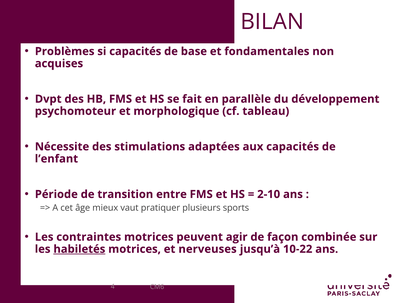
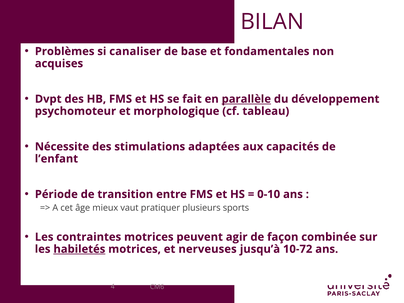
si capacités: capacités -> canaliser (135, 51)
parallèle underline: none -> present (246, 99)
2-10: 2-10 -> 0-10 (269, 194)
10-22: 10-22 -> 10-72 (298, 249)
